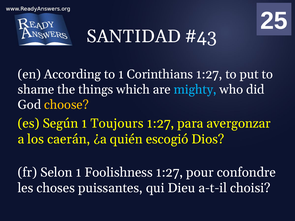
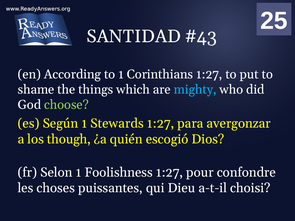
choose colour: yellow -> light green (66, 105)
Toujours: Toujours -> Stewards (117, 124)
caerán: caerán -> though (69, 139)
